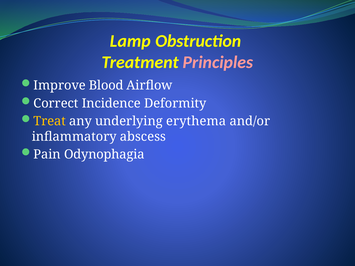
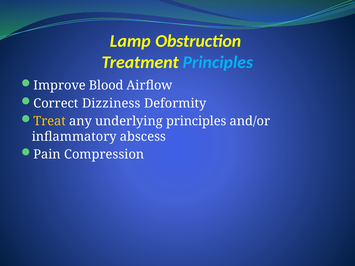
Principles colour: pink -> light blue (218, 62)
Incidence: Incidence -> Dizziness (111, 103)
underlying erythema: erythema -> principles (196, 121)
Odynophagia: Odynophagia -> Compression (104, 155)
